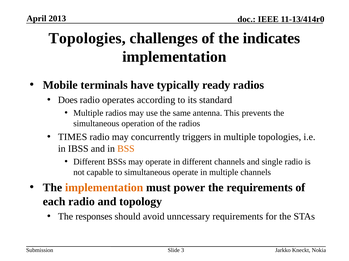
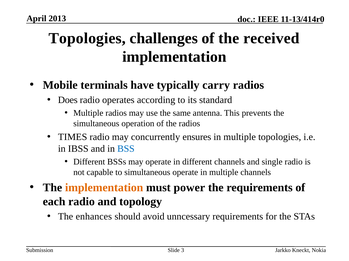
indicates: indicates -> received (271, 38)
ready: ready -> carry (216, 85)
triggers: triggers -> ensures (197, 137)
BSS colour: orange -> blue (126, 149)
responses: responses -> enhances (94, 217)
